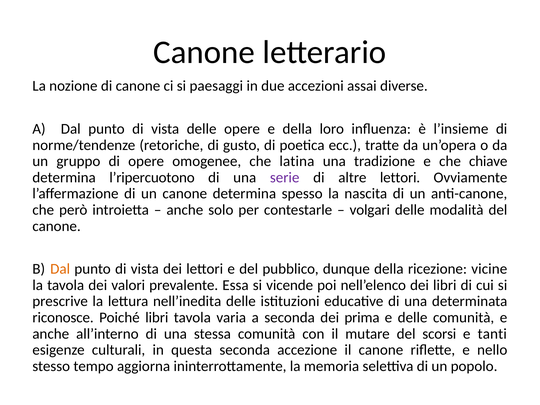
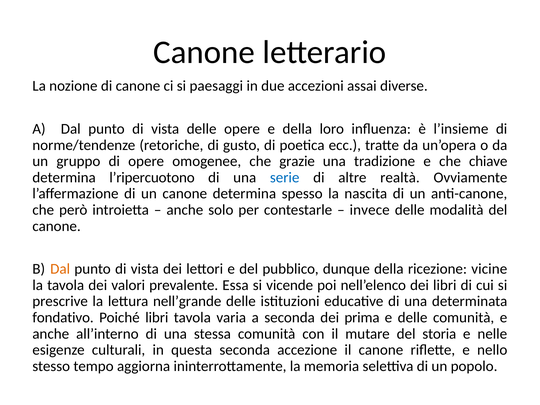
latina: latina -> grazie (297, 161)
serie colour: purple -> blue (285, 177)
altre lettori: lettori -> realtà (400, 177)
volgari: volgari -> invece (370, 210)
nell’inedita: nell’inedita -> nell’grande (187, 301)
riconosce: riconosce -> fondativo (63, 318)
scorsi: scorsi -> storia (439, 334)
tanti: tanti -> nelle (492, 334)
